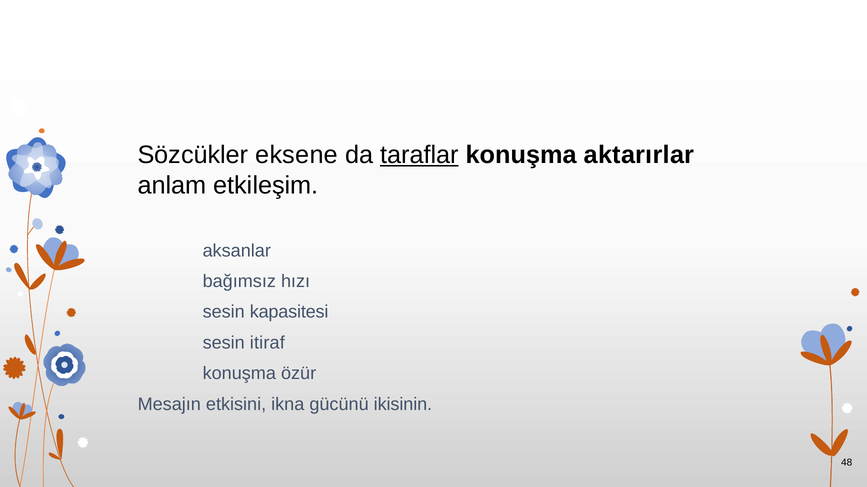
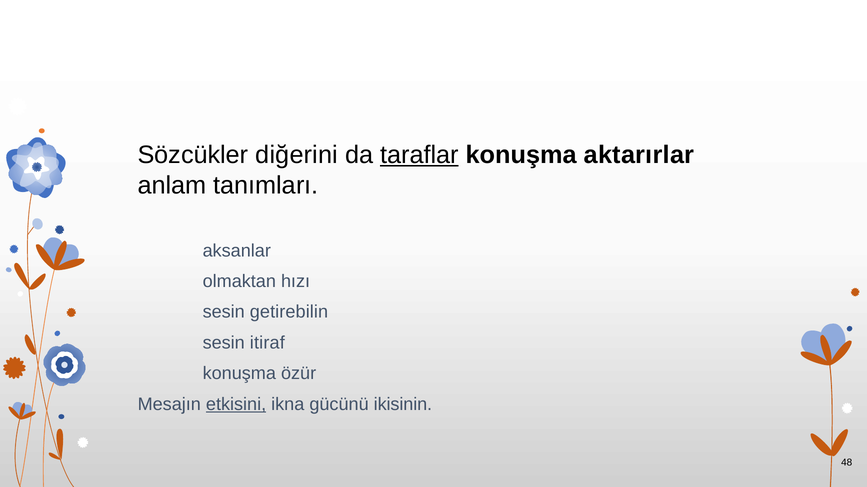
eksene: eksene -> diğerini (297, 155)
etkileşim: etkileşim -> tanımları (266, 186)
bağımsız: bağımsız -> olmaktan (239, 282)
kapasitesi: kapasitesi -> getirebilin (289, 312)
etkisini underline: none -> present (236, 405)
